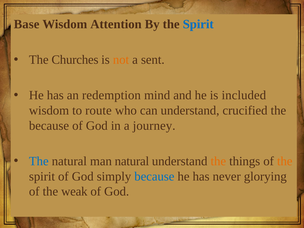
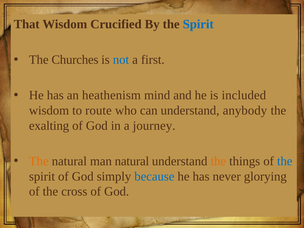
Base: Base -> That (27, 24)
Attention: Attention -> Crucified (116, 24)
not colour: orange -> blue (121, 60)
sent: sent -> first (153, 60)
redemption: redemption -> heathenism (111, 95)
crucified: crucified -> anybody (245, 110)
because: because -> exalting (49, 126)
The colour: blue -> orange (39, 161)
the colour: orange -> blue (285, 161)
weak: weak -> cross (74, 192)
